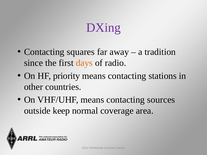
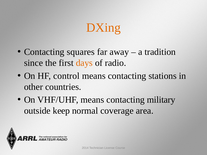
DXing colour: purple -> orange (103, 28)
priority: priority -> control (66, 76)
sources: sources -> military (161, 100)
